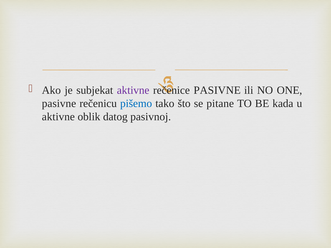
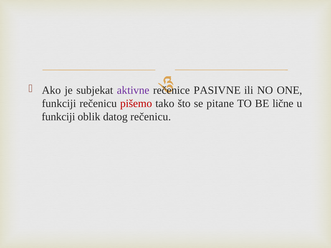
pasivne: pasivne -> funkciji (59, 104)
pišemo colour: blue -> red (136, 104)
kada: kada -> lične (283, 104)
aktivne: aktivne -> funkciji (58, 117)
datog pasivnoj: pasivnoj -> rečenicu (151, 117)
